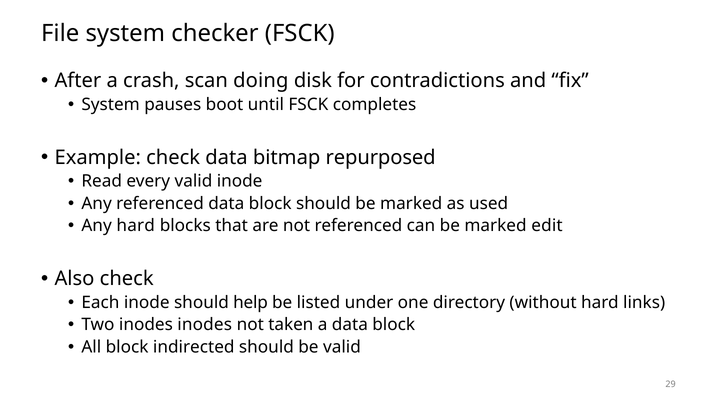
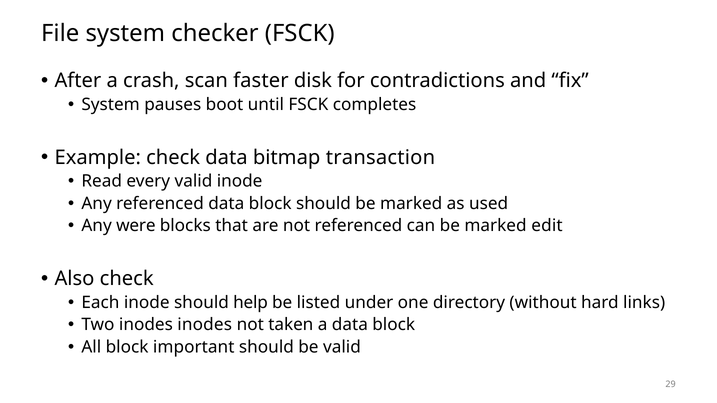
doing: doing -> faster (261, 81)
repurposed: repurposed -> transaction (380, 157)
Any hard: hard -> were (136, 226)
indirected: indirected -> important (194, 347)
